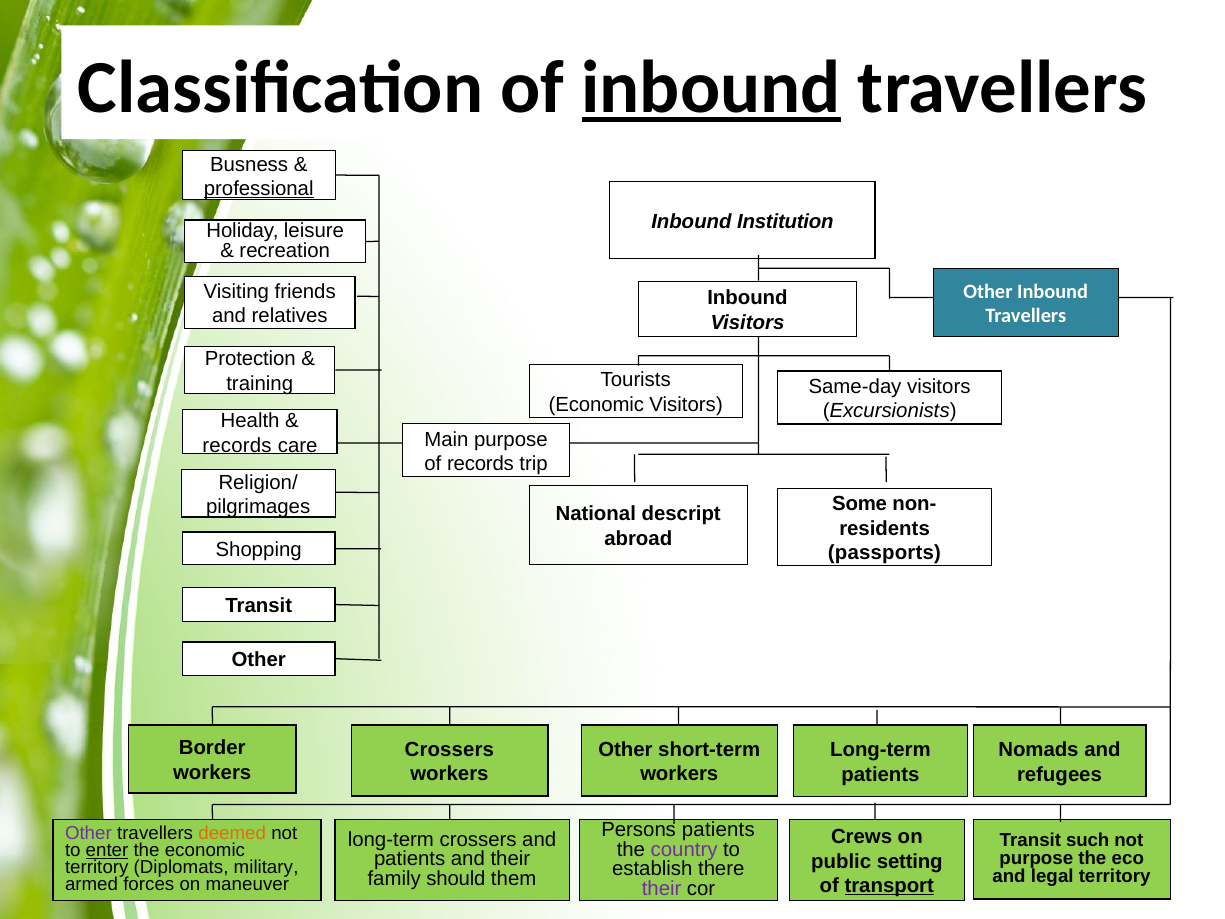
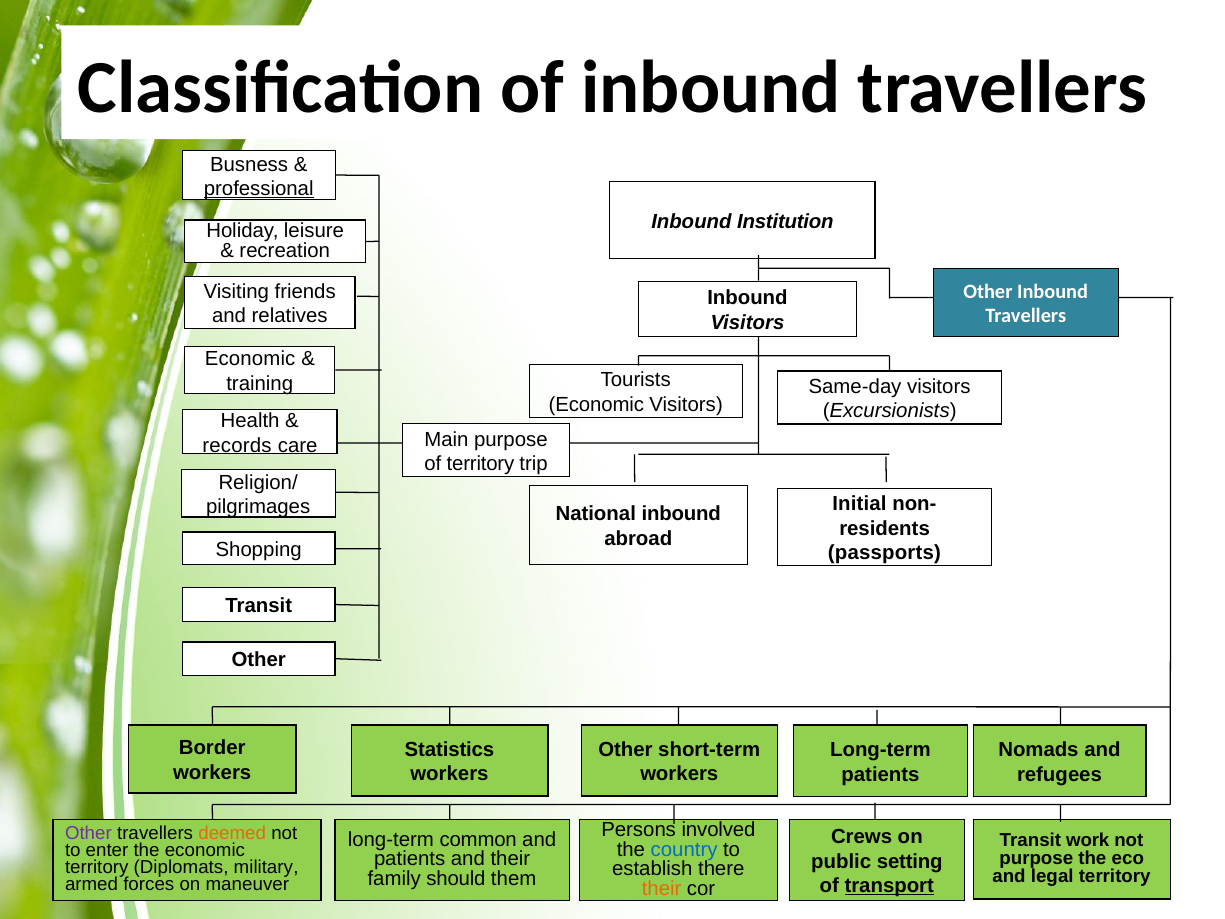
inbound underline: present -> none (711, 87)
Protection: Protection -> Economic (250, 359)
of records: records -> territory (480, 464)
Some: Some -> Initial (859, 504)
National descript: descript -> inbound (681, 514)
Crossers: Crossers -> Statistics (450, 749)
Persons patients: patients -> involved (719, 830)
long-term crossers: crossers -> common (478, 839)
such: such -> work (1088, 840)
country colour: purple -> blue (684, 849)
enter underline: present -> none (107, 850)
their colour: purple -> orange (662, 888)
